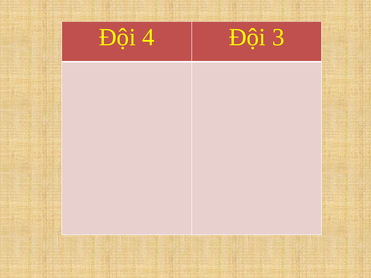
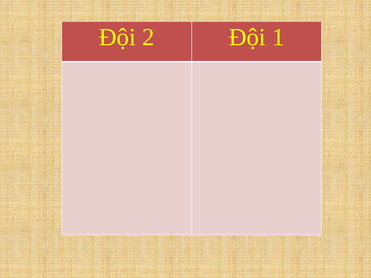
4: 4 -> 2 (148, 37)
3: 3 -> 1 (278, 37)
